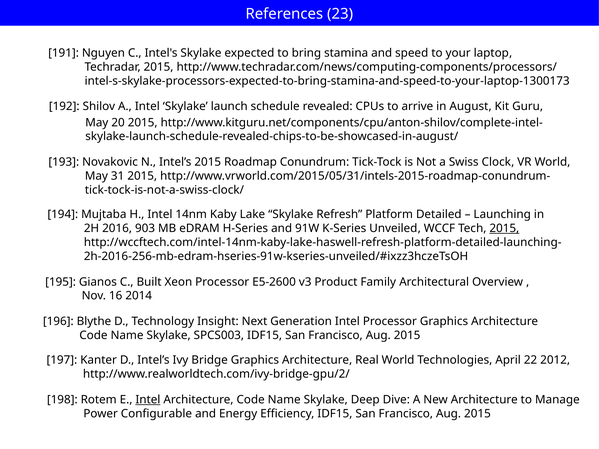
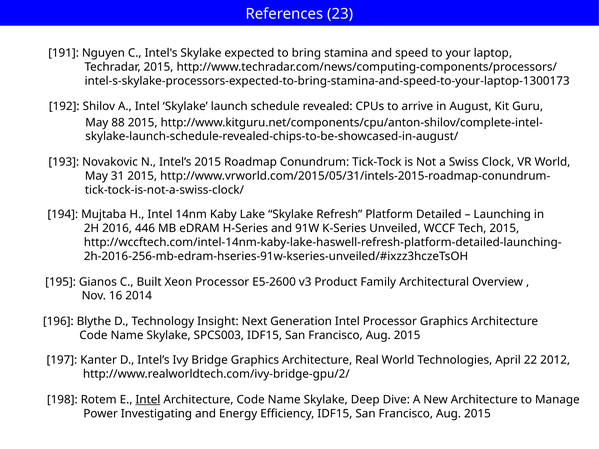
20: 20 -> 88 (118, 123)
903: 903 -> 446 (145, 228)
2015 underline: present -> none (504, 228)
Configurable: Configurable -> Investigating (156, 414)
